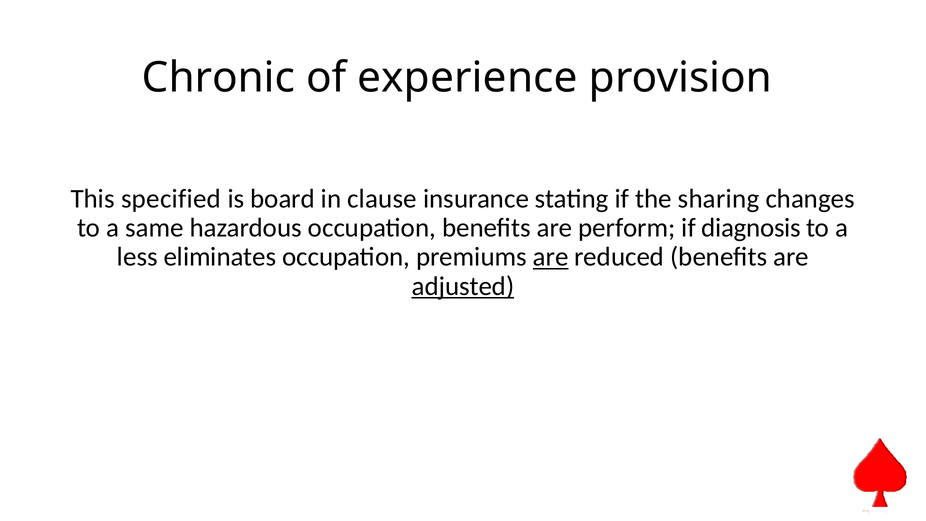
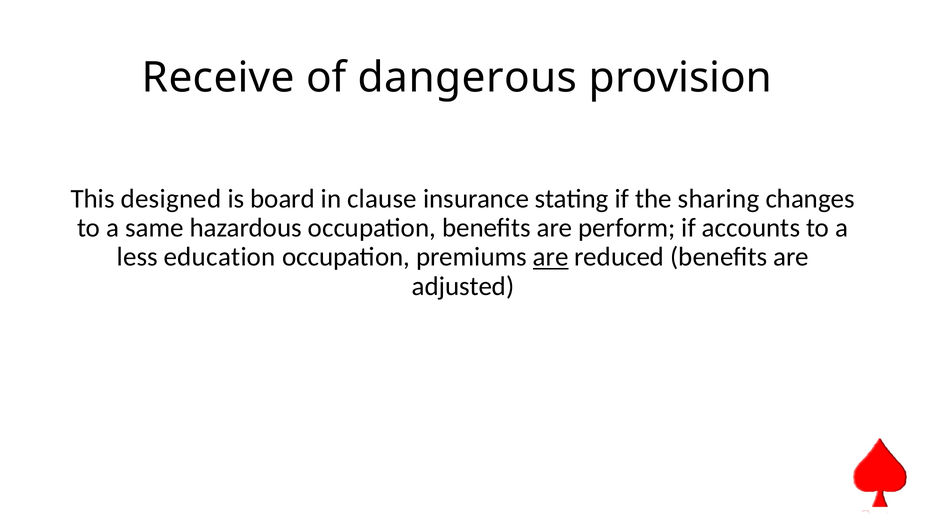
Chronic: Chronic -> Receive (218, 78)
experience: experience -> dangerous (467, 78)
specified: specified -> designed (171, 199)
diagnosis: diagnosis -> accounts (751, 228)
eliminates: eliminates -> education (220, 257)
adjusted underline: present -> none (463, 286)
